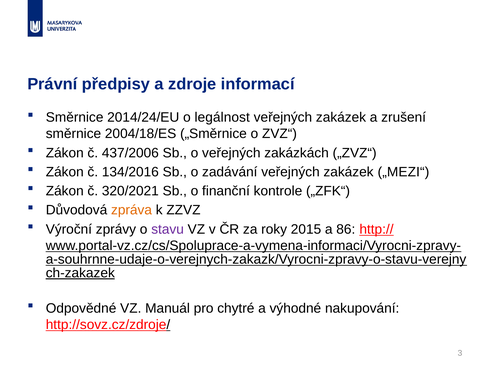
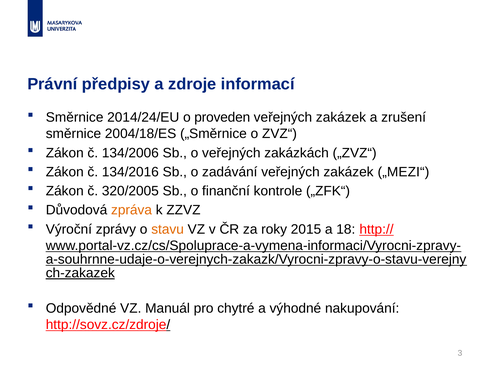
legálnost: legálnost -> proveden (222, 117)
437/2006: 437/2006 -> 134/2006 (130, 153)
320/2021: 320/2021 -> 320/2005 (130, 191)
stavu colour: purple -> orange (168, 229)
86: 86 -> 18 (346, 229)
